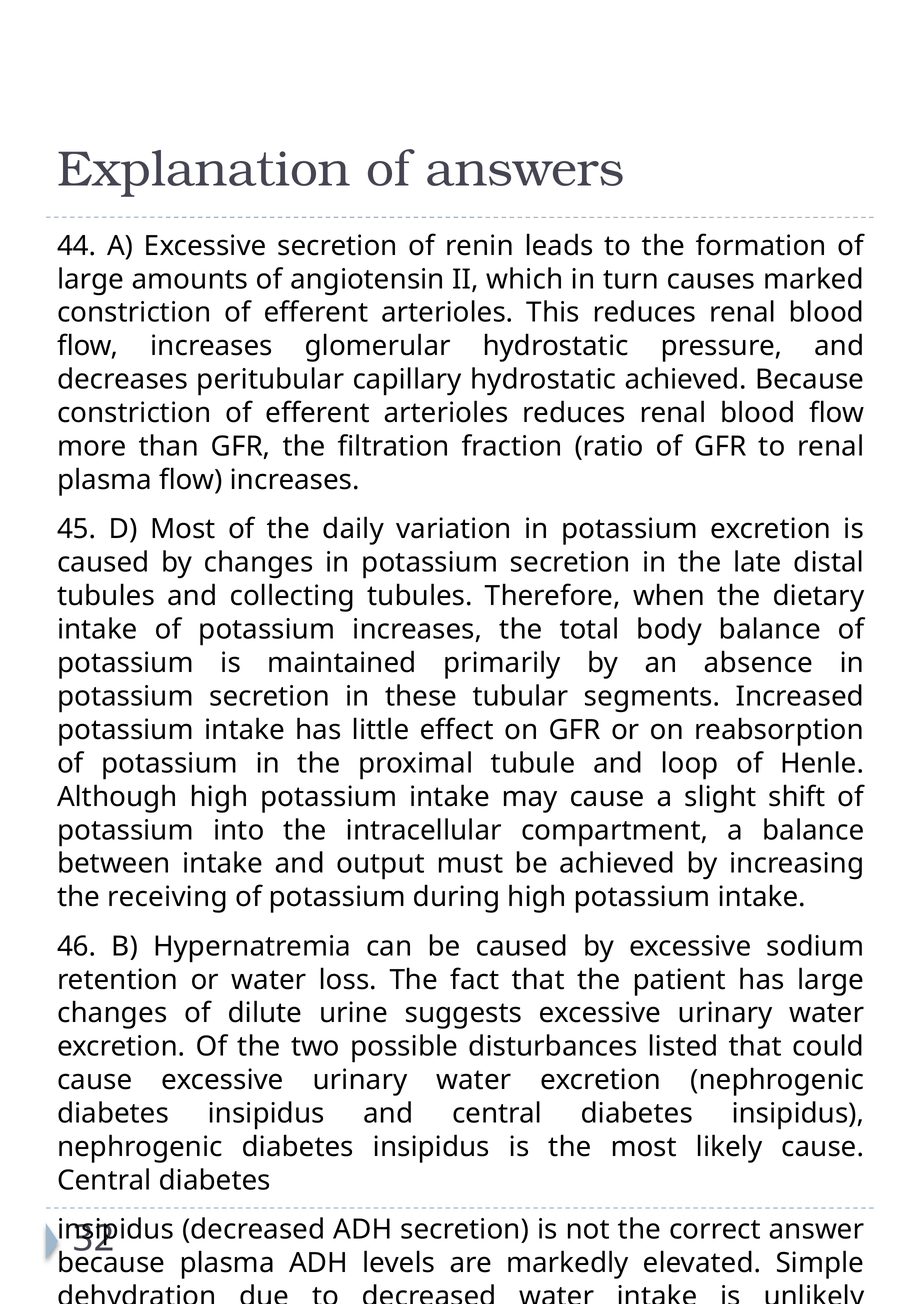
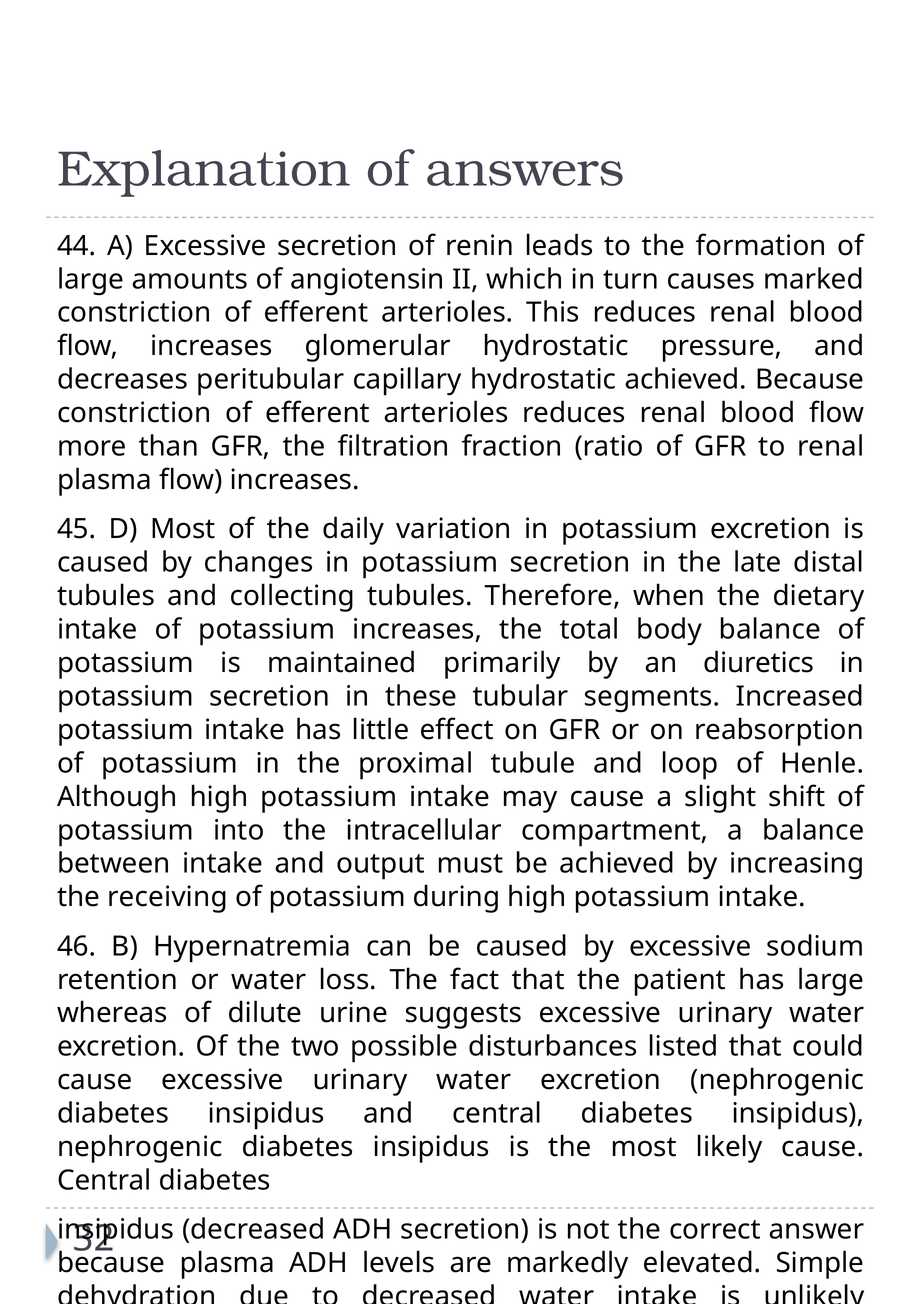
absence: absence -> diuretics (759, 663)
changes: changes -> whereas (112, 1013)
